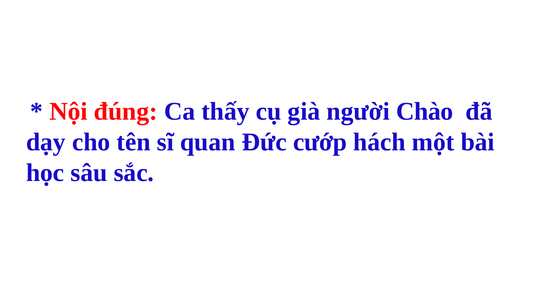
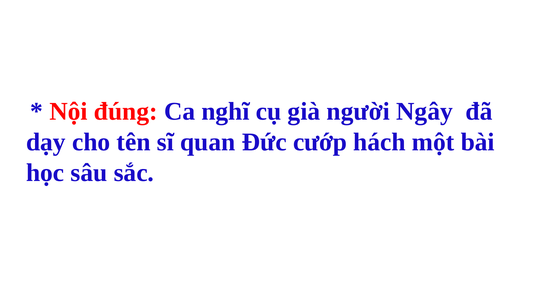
thấy: thấy -> nghĩ (225, 111)
Chào: Chào -> Ngây (425, 111)
